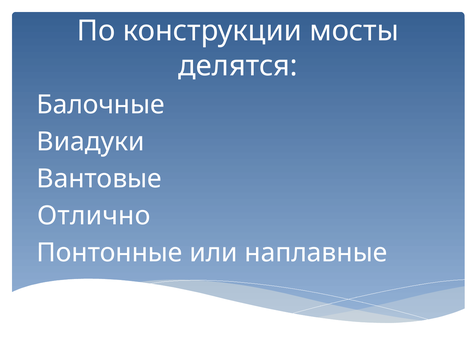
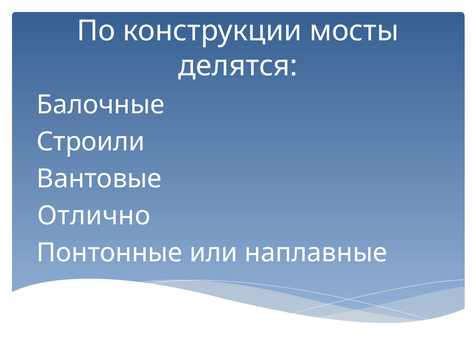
Виадуки: Виадуки -> Строили (91, 142)
